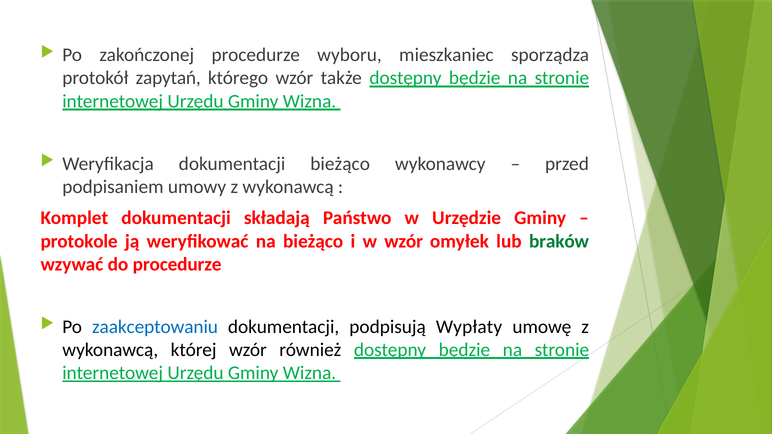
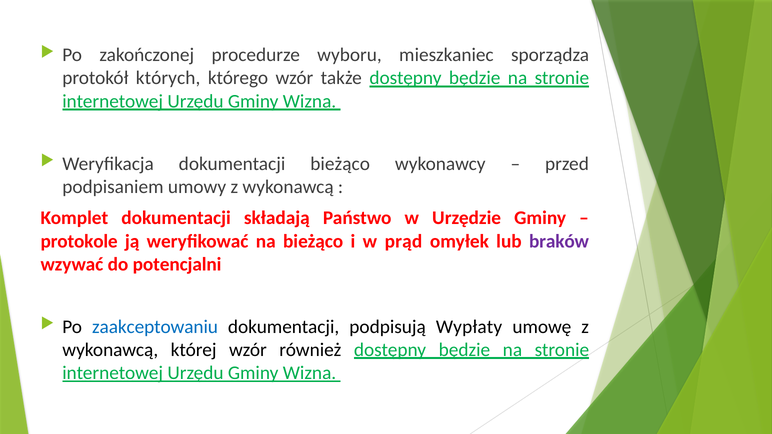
zapytań: zapytań -> których (168, 78)
w wzór: wzór -> prąd (403, 241)
braków colour: green -> purple (559, 241)
do procedurze: procedurze -> potencjalni (177, 264)
